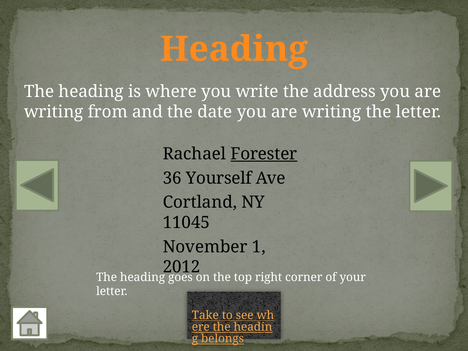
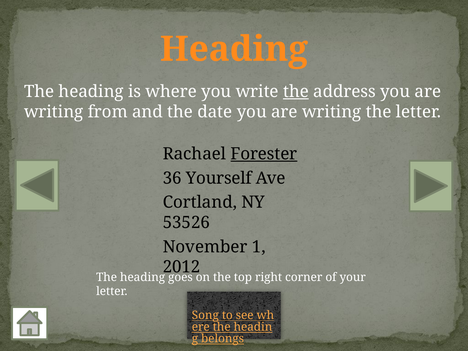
the underline: none -> present (296, 92)
11045: 11045 -> 53526 (186, 223)
Take: Take -> Song (205, 315)
